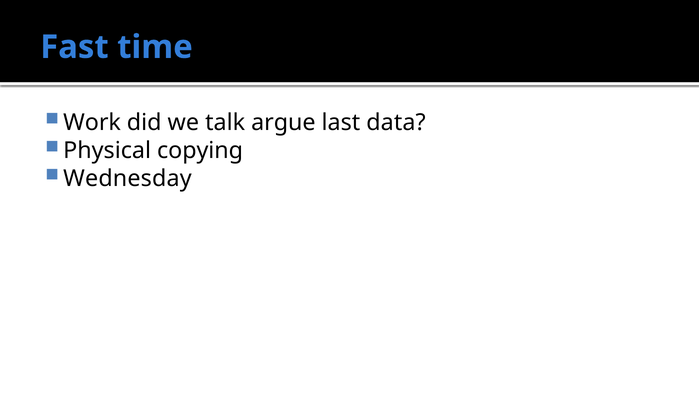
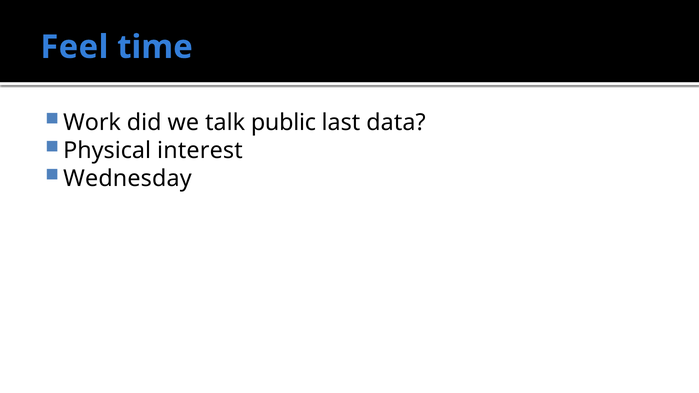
Fast: Fast -> Feel (74, 47)
argue: argue -> public (283, 123)
copying: copying -> interest (200, 151)
